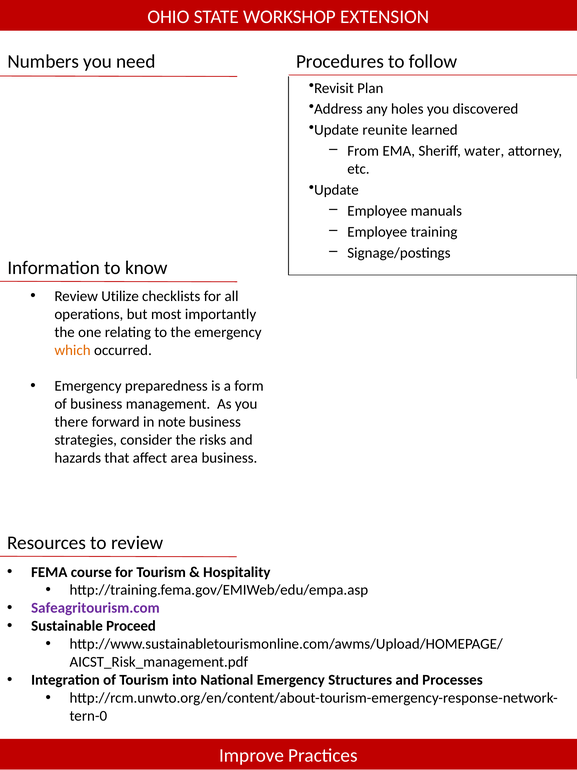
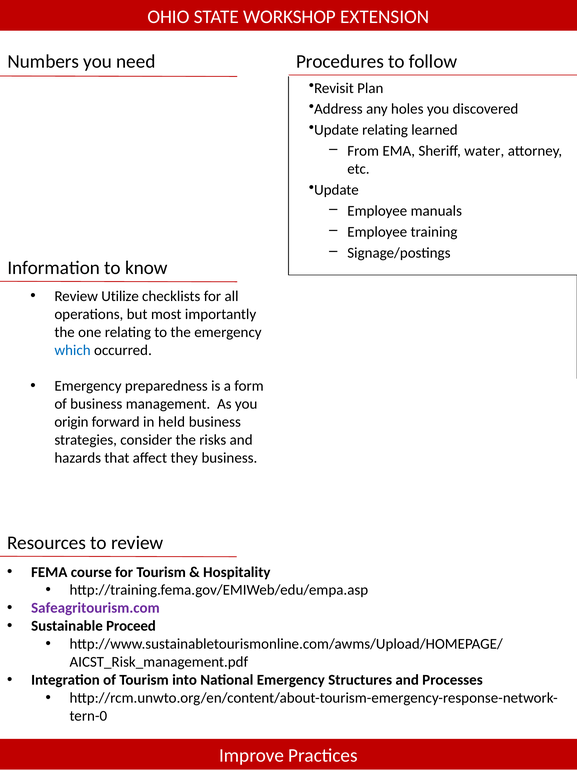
Update reunite: reunite -> relating (385, 130)
which colour: orange -> blue (73, 350)
there: there -> origin (71, 422)
note: note -> held (172, 422)
area: area -> they (184, 458)
